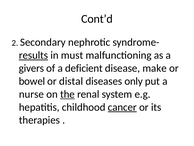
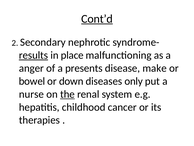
Cont’d underline: none -> present (97, 19)
must: must -> place (72, 55)
givers: givers -> anger (31, 68)
deficient: deficient -> presents (84, 68)
distal: distal -> down (71, 81)
cancer underline: present -> none (122, 107)
